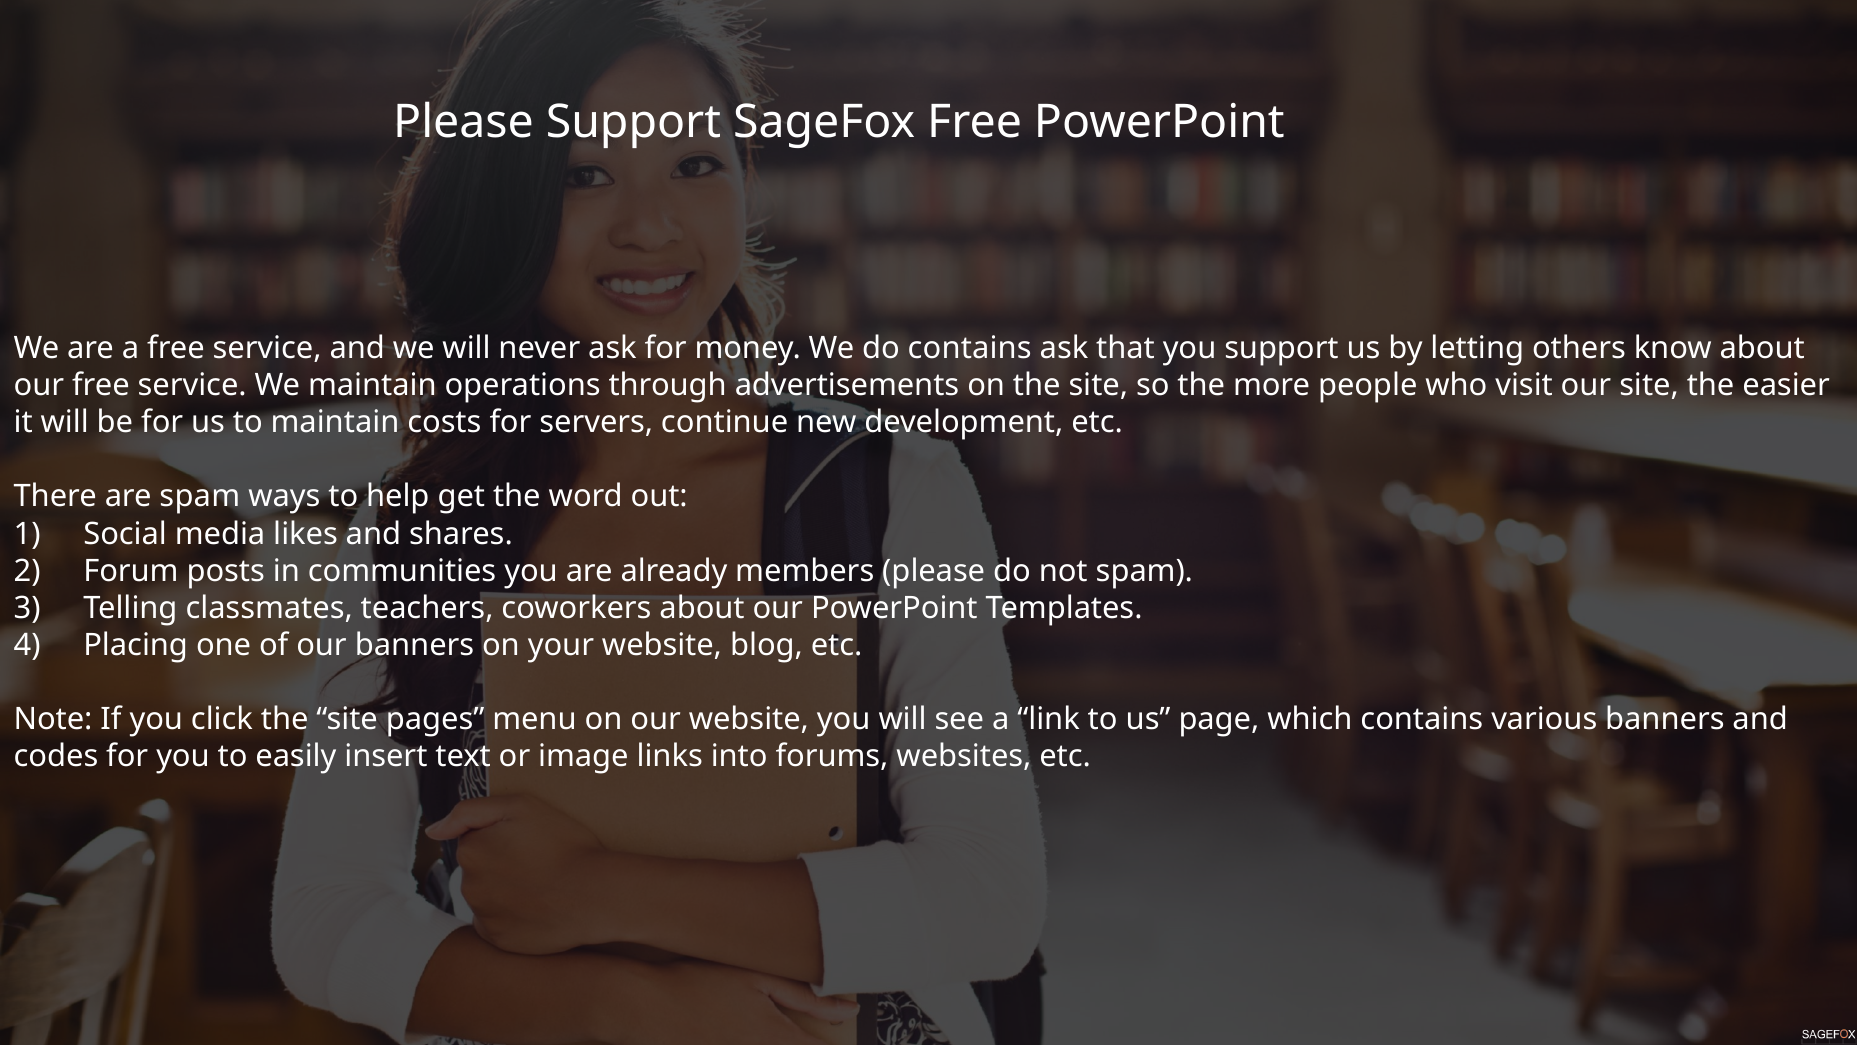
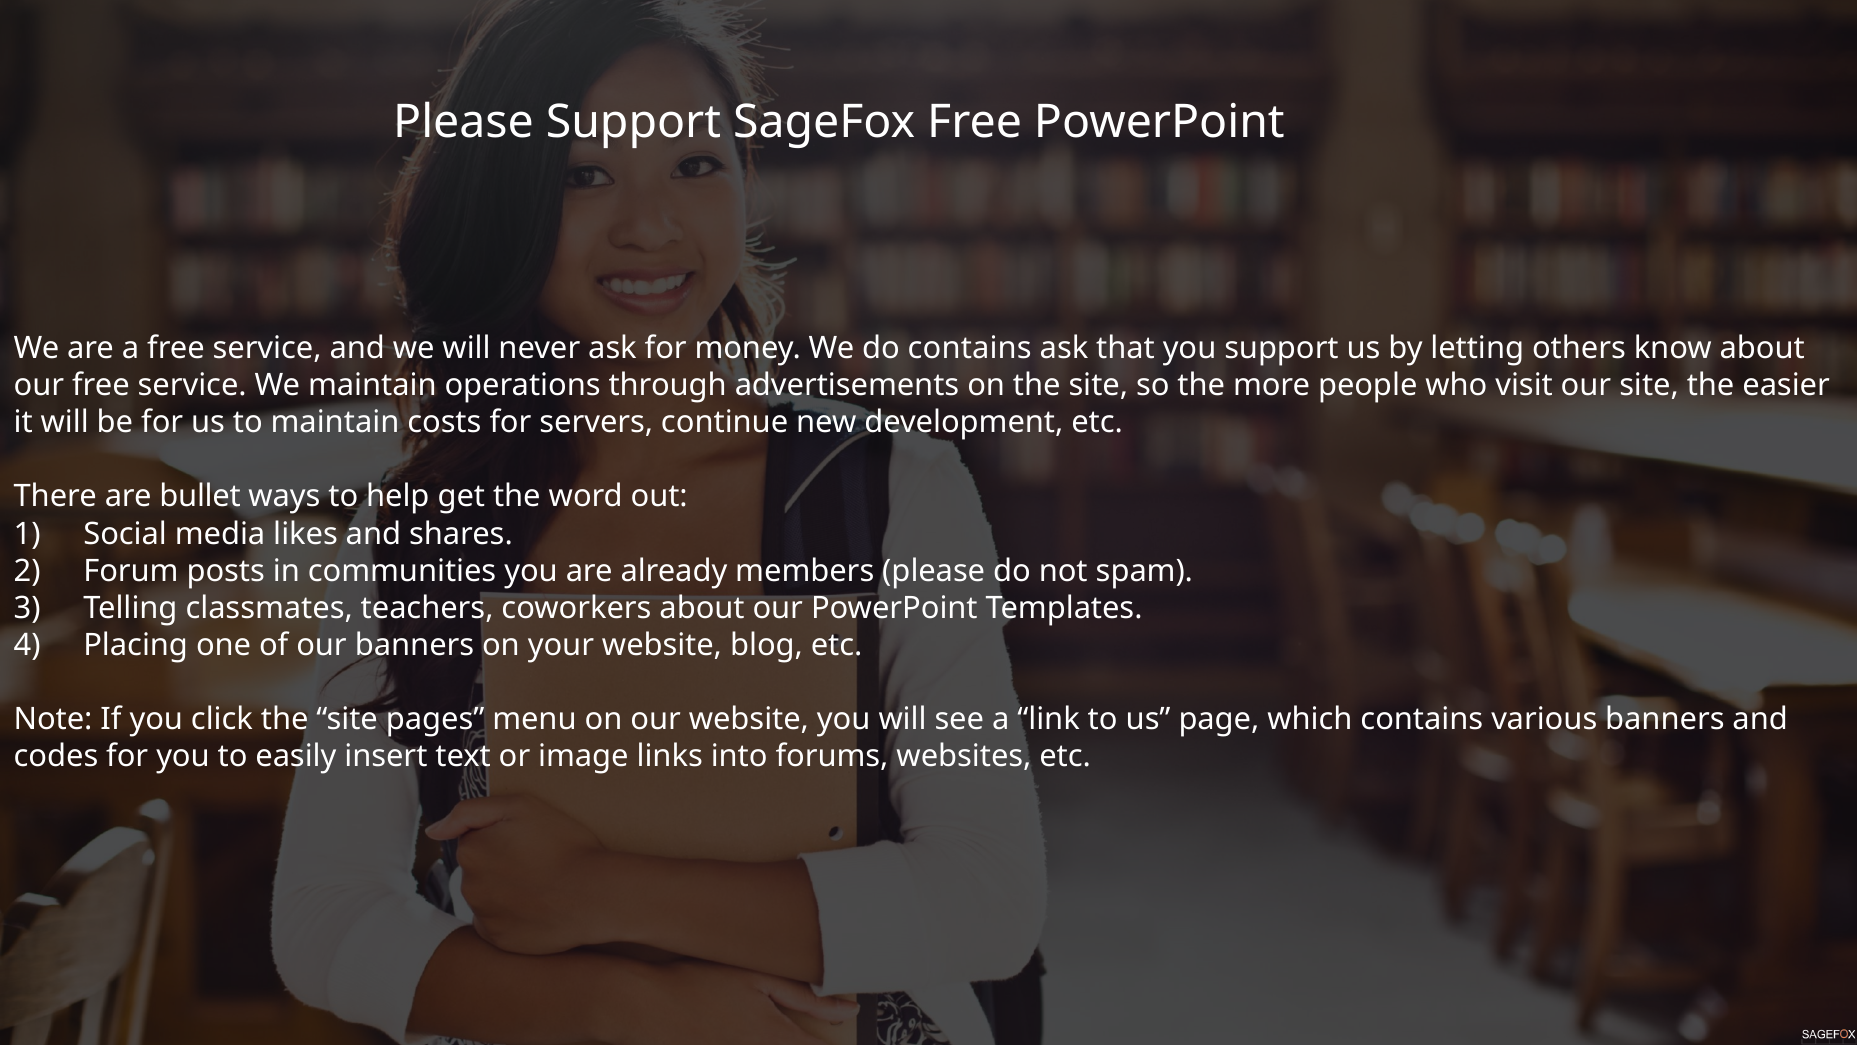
are spam: spam -> bullet (200, 497)
